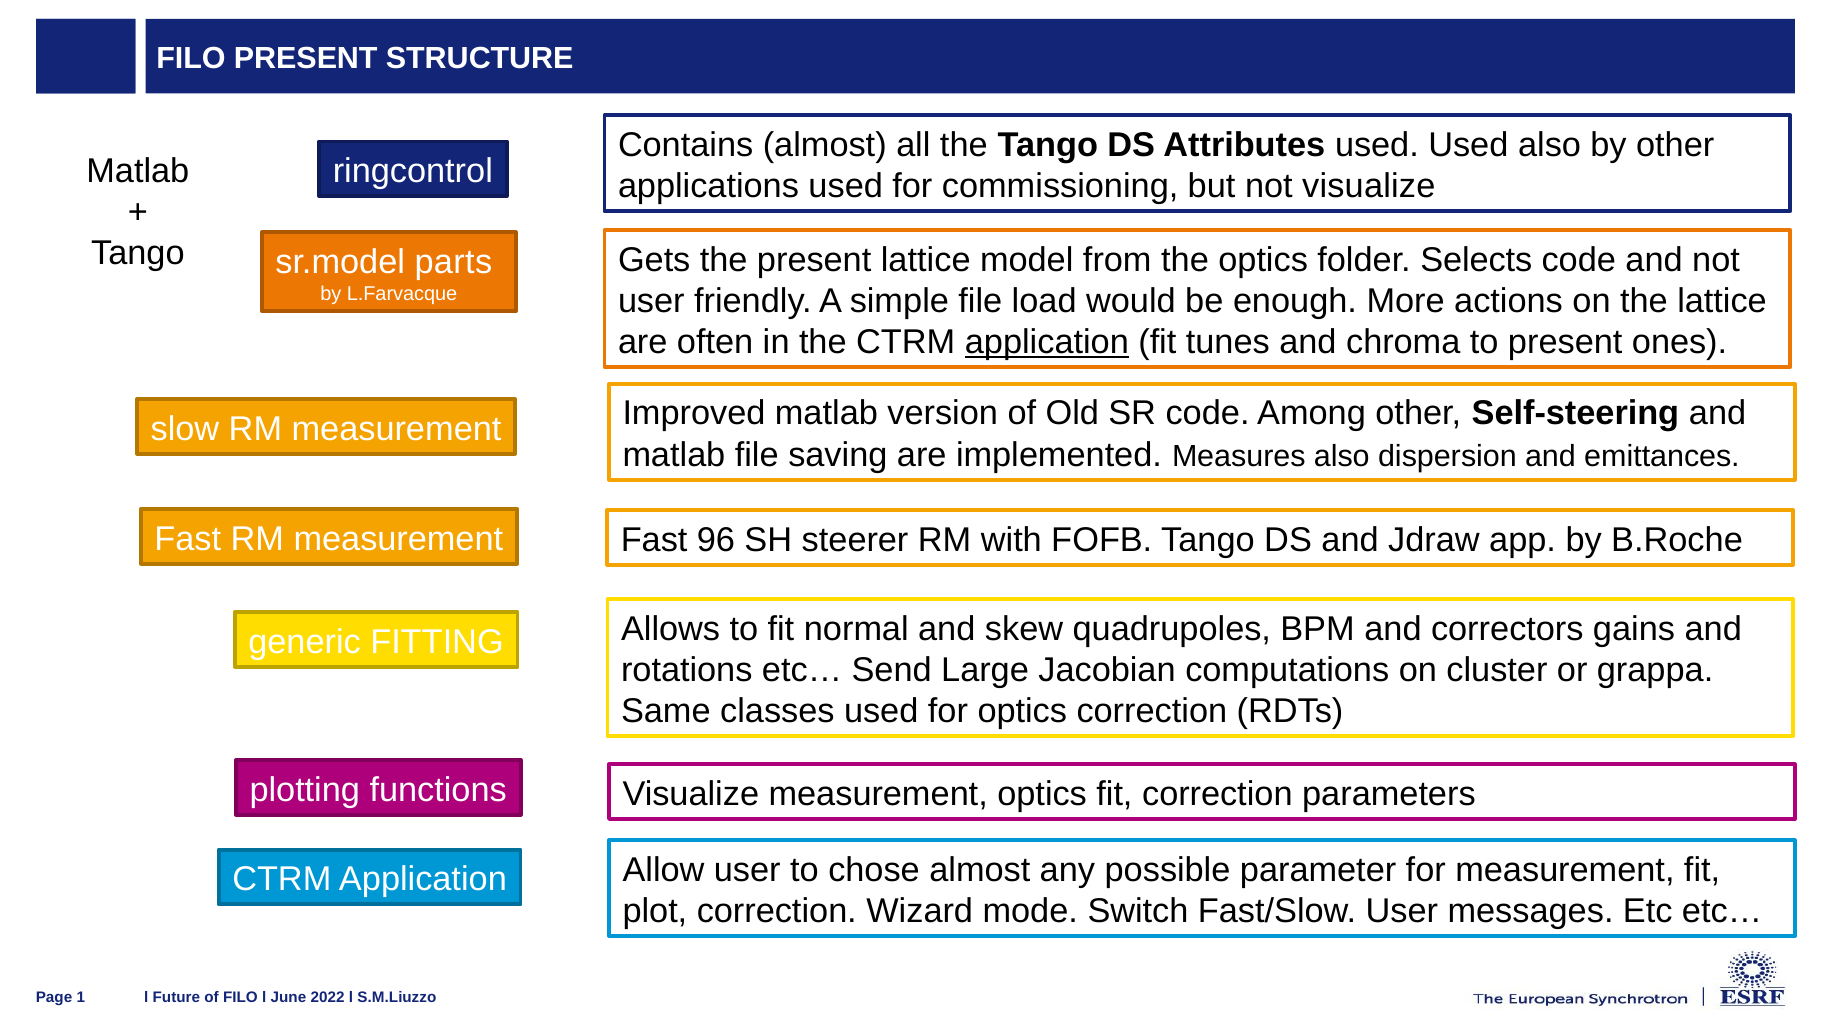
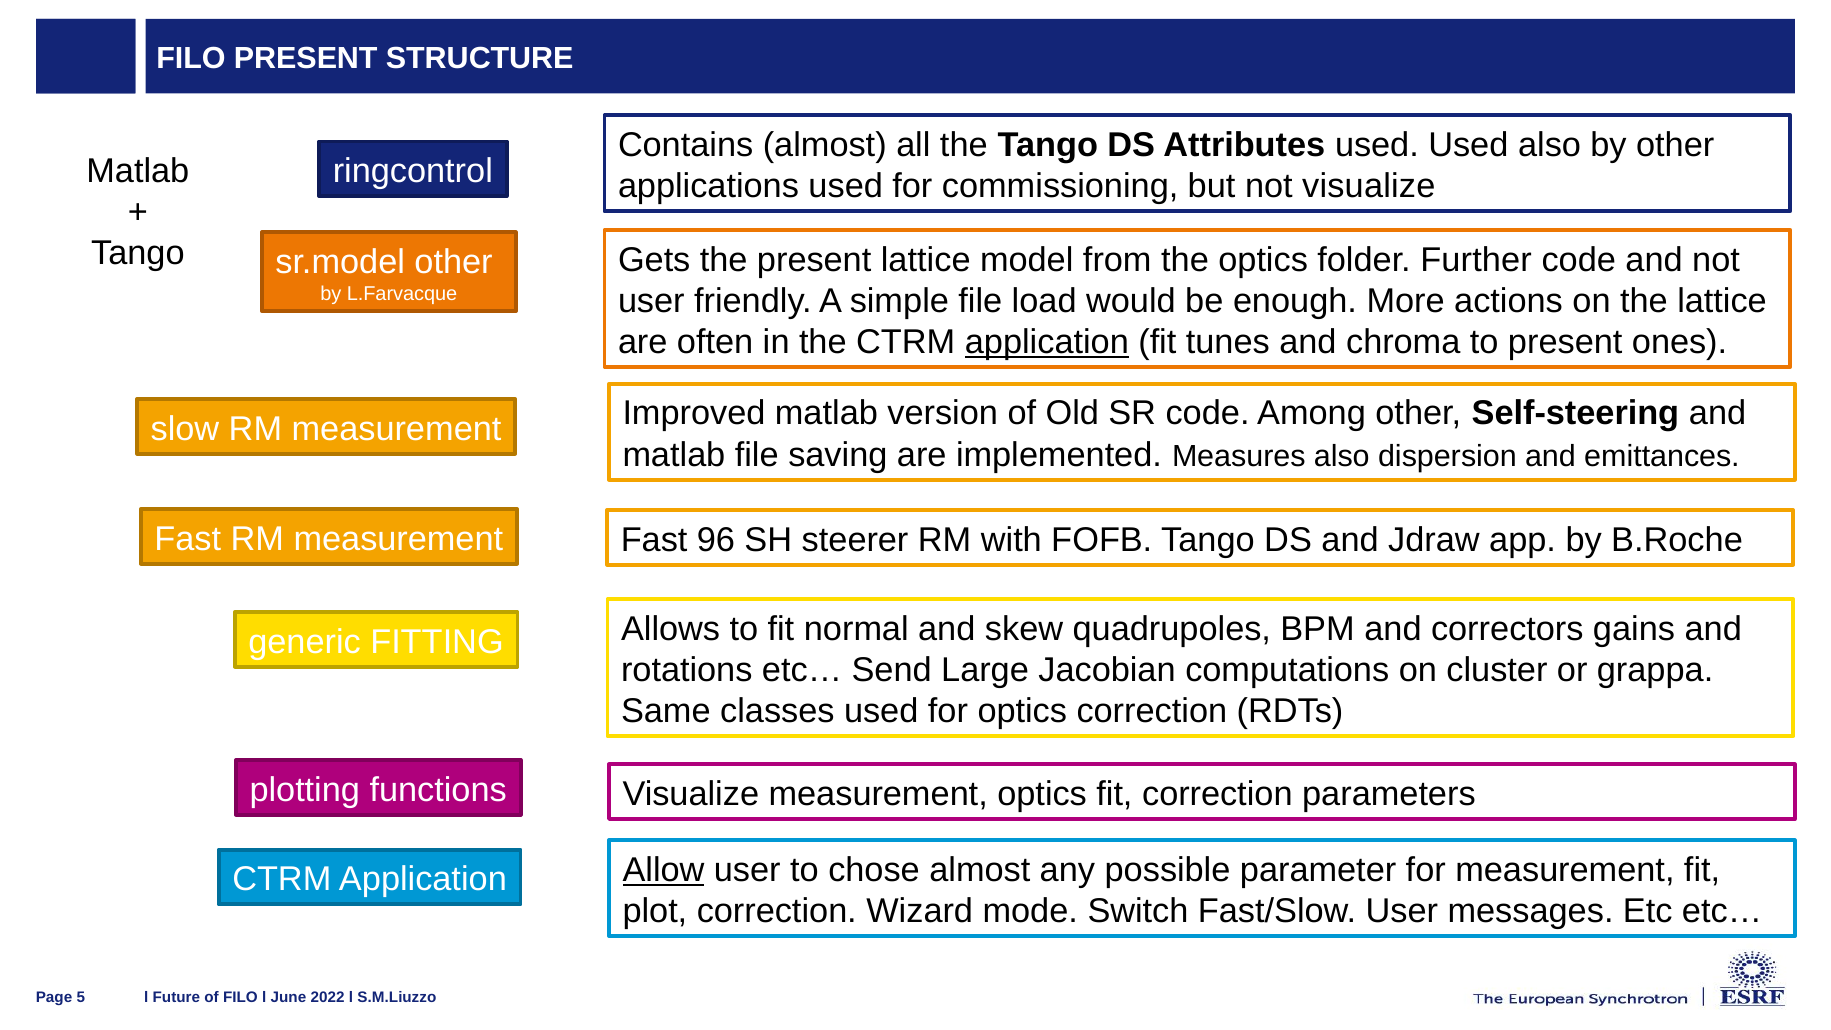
Selects: Selects -> Further (1476, 260)
sr.model parts: parts -> other (454, 262)
Allow underline: none -> present (664, 870)
1: 1 -> 5 (81, 997)
